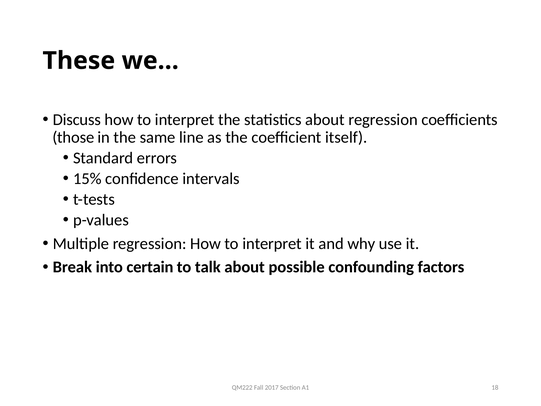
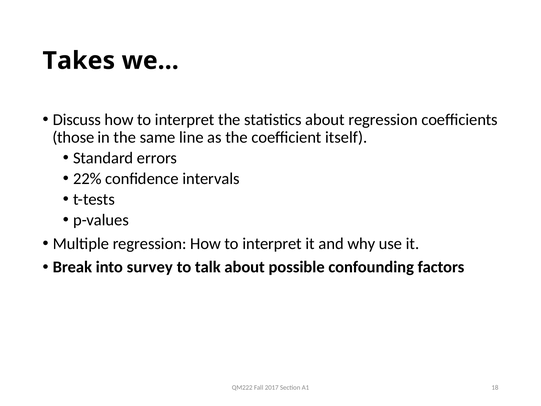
These: These -> Takes (79, 61)
15%: 15% -> 22% (87, 179)
certain: certain -> survey (150, 267)
